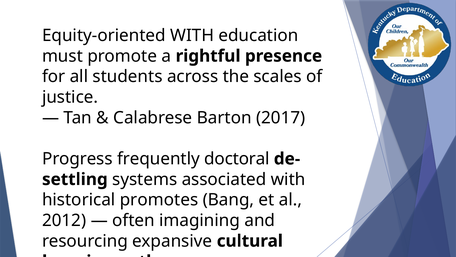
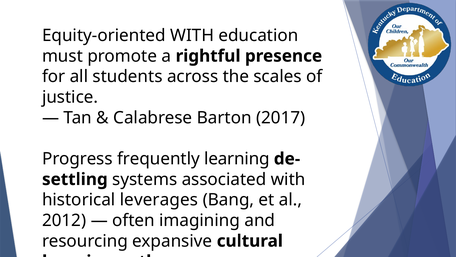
frequently doctoral: doctoral -> learning (237, 159)
promotes: promotes -> leverages (159, 200)
